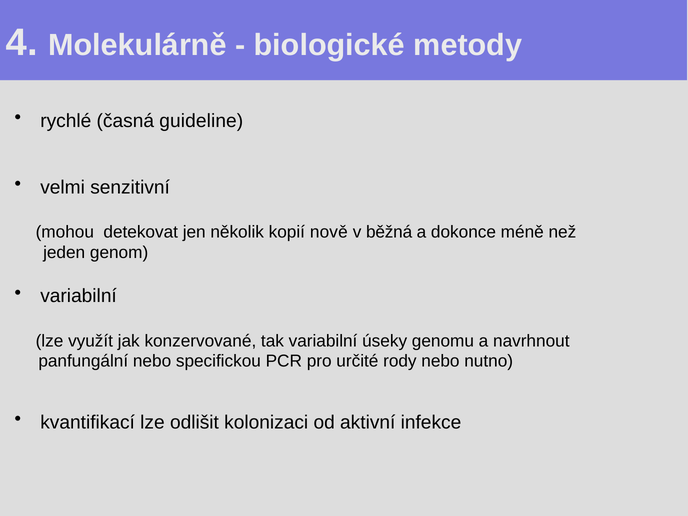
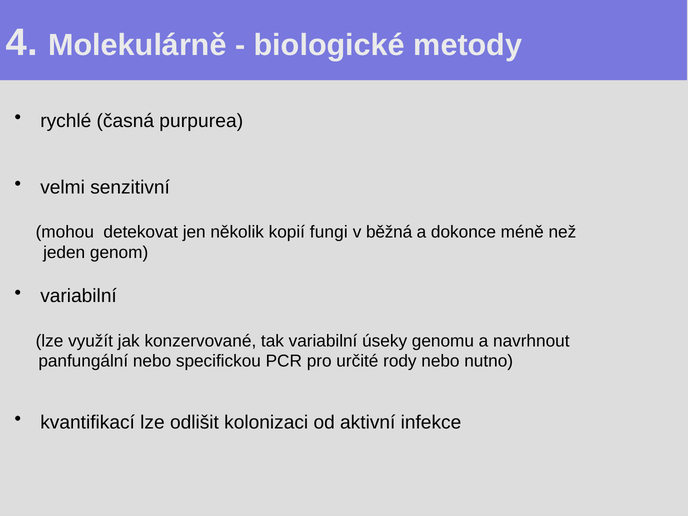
guideline: guideline -> purpurea (201, 121)
nově: nově -> fungi (329, 232)
